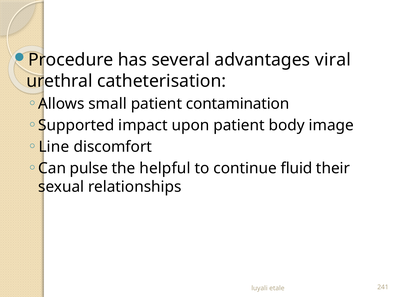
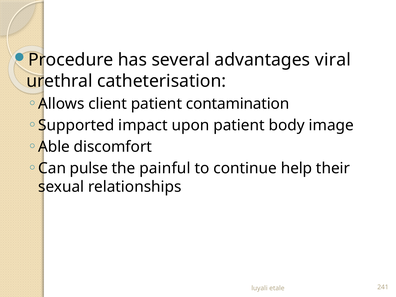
small: small -> client (108, 104)
Line: Line -> Able (54, 147)
helpful: helpful -> painful (165, 168)
fluid: fluid -> help (297, 168)
